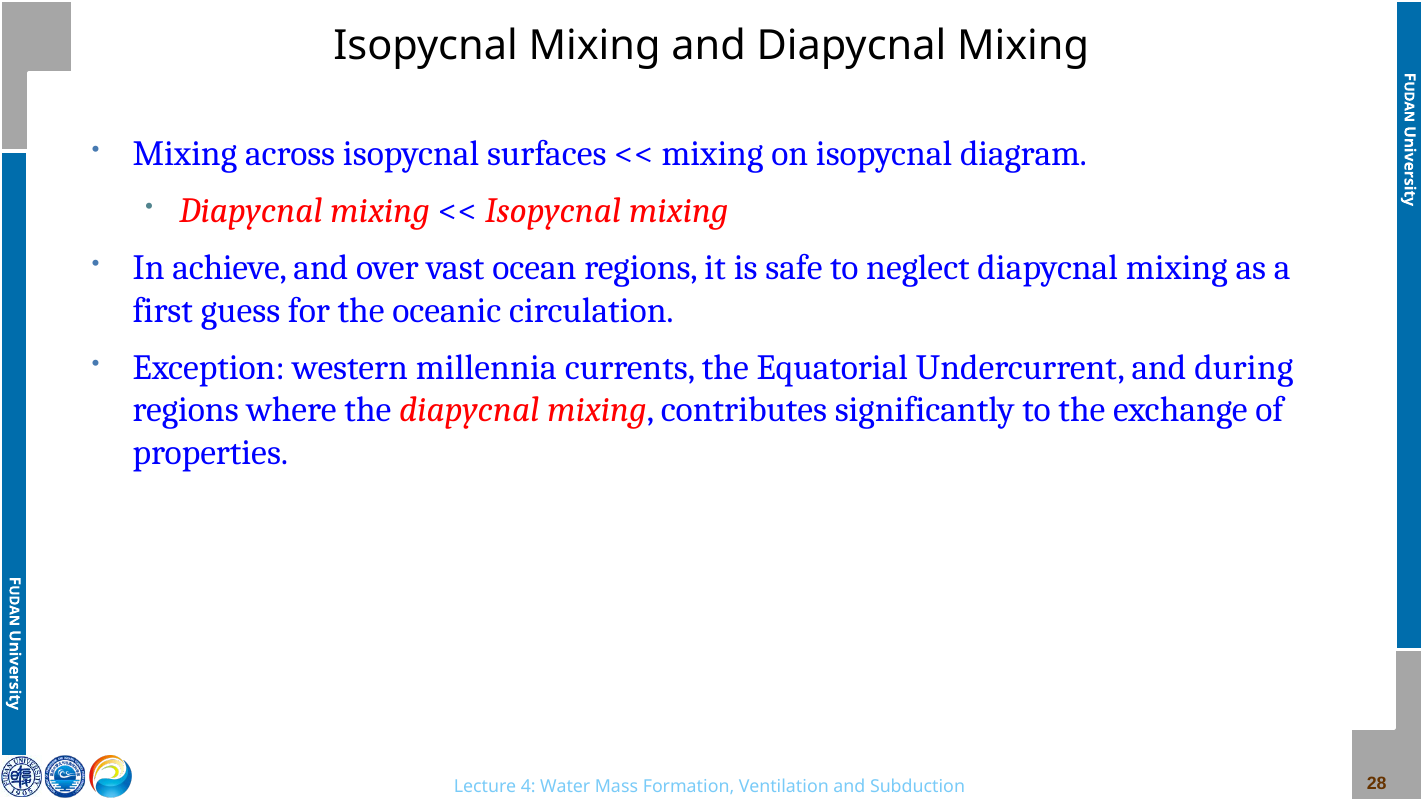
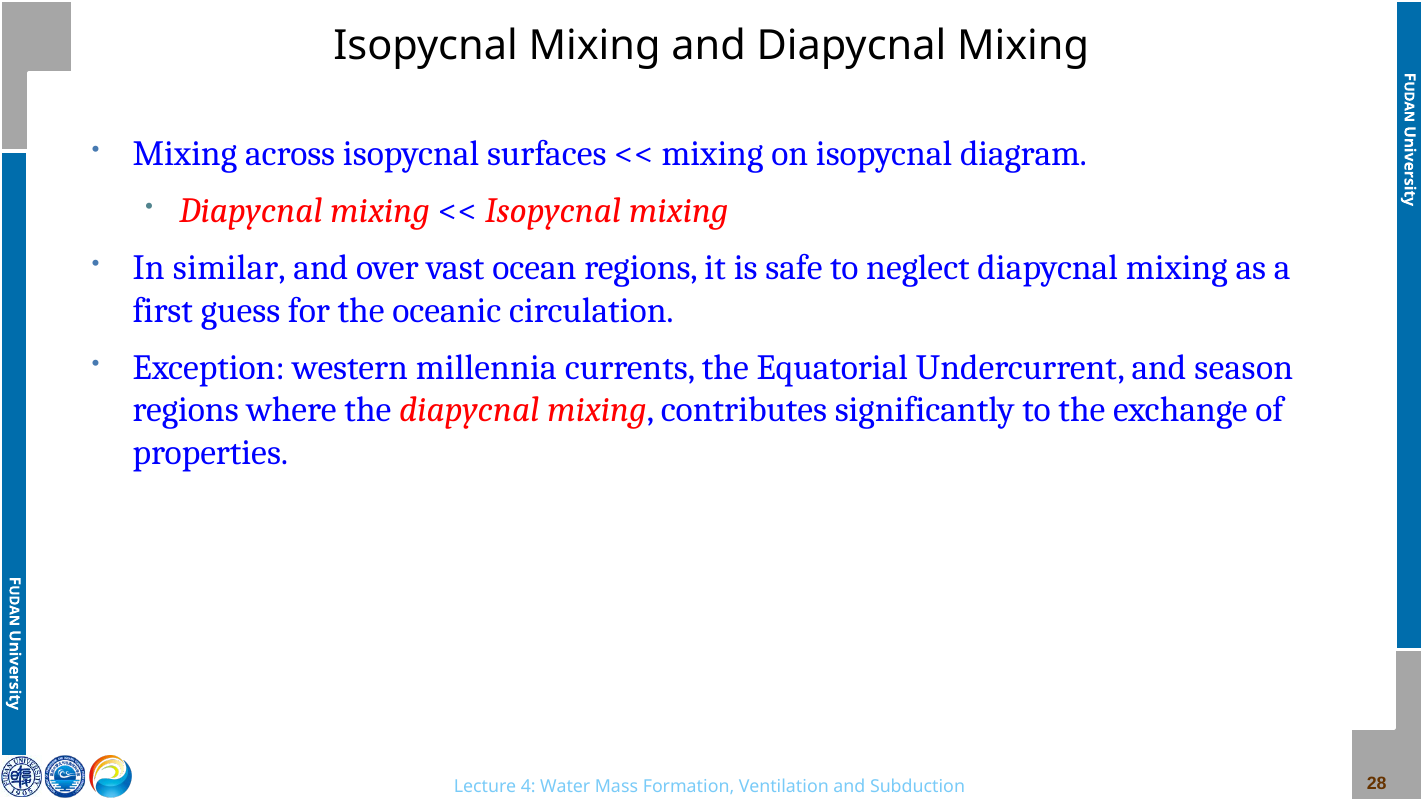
achieve: achieve -> similar (229, 268)
during: during -> season (1244, 368)
